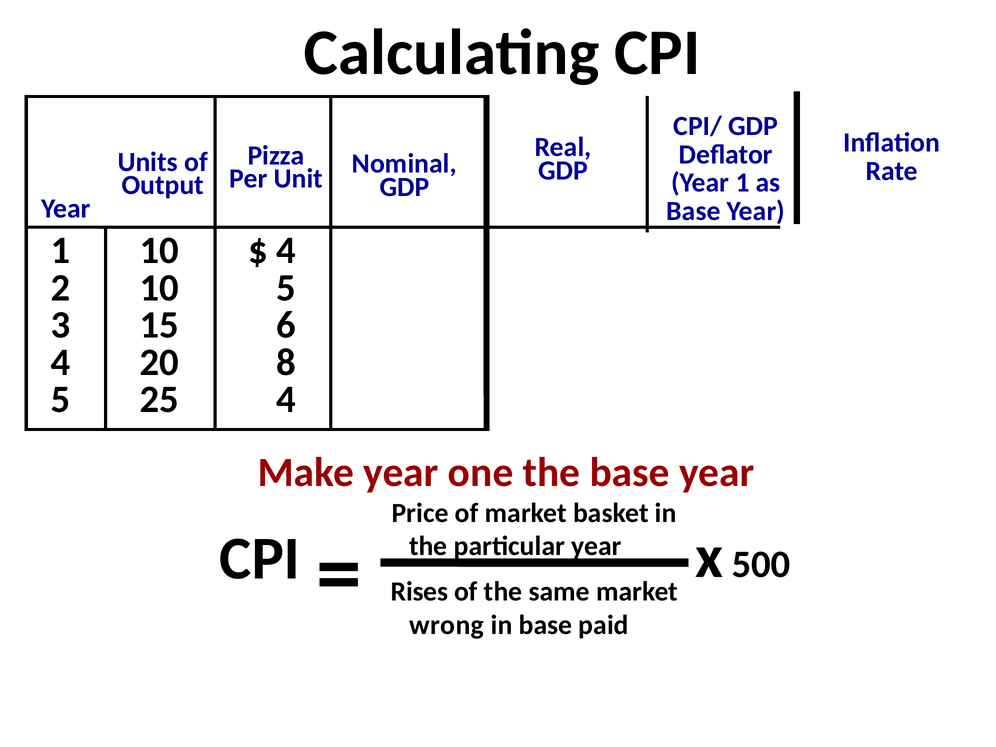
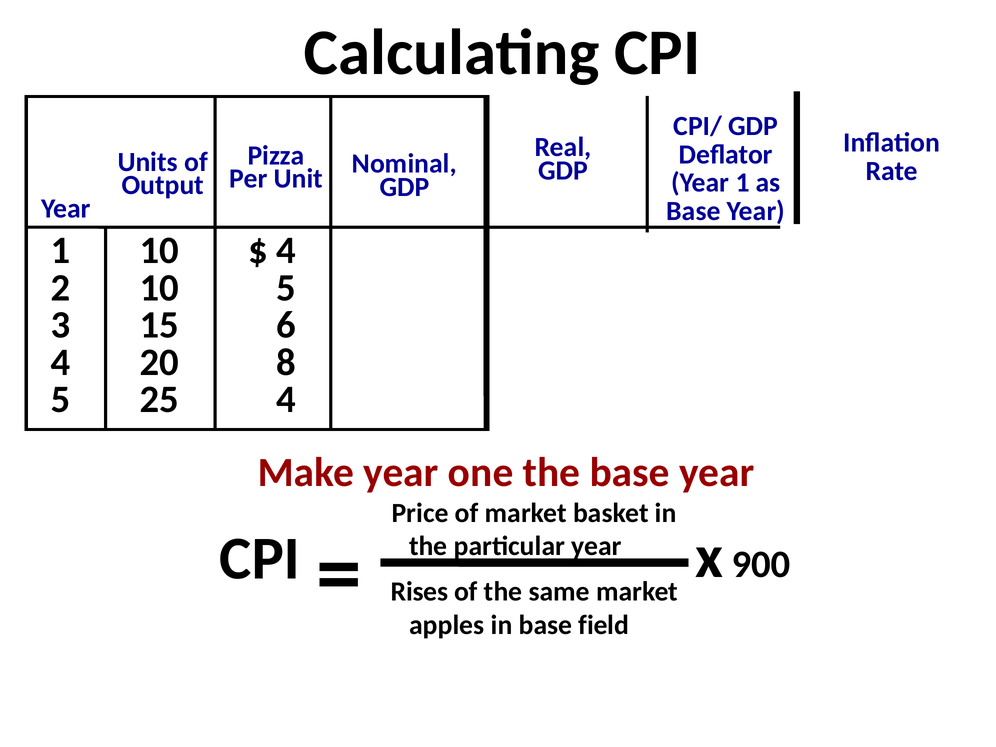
500: 500 -> 900 (761, 564)
wrong: wrong -> apples (447, 625)
paid: paid -> field (604, 625)
